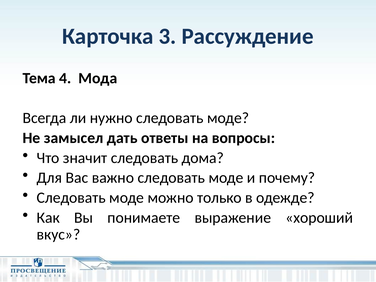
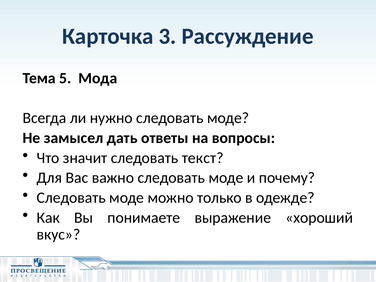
4: 4 -> 5 (65, 78)
дома: дома -> текст (203, 158)
